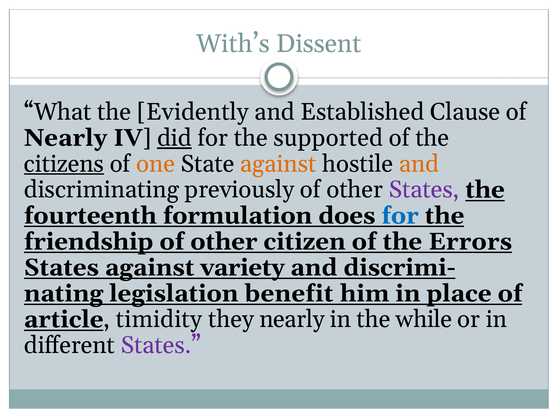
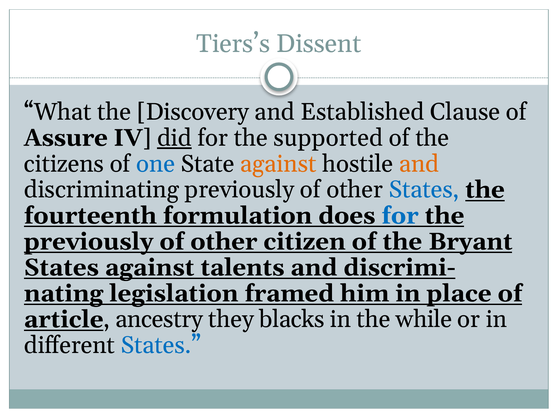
With’s: With’s -> Tiers’s (233, 44)
Evidently: Evidently -> Discovery (193, 112)
Nearly: Nearly -> Assure (66, 138)
citizens underline: present -> none (64, 164)
one colour: orange -> blue (156, 164)
States colour: purple -> blue (424, 190)
friendship: friendship -> previously (89, 242)
Errors: Errors -> Bryant (470, 242)
variety: variety -> talents (242, 268)
benefit: benefit -> framed (289, 294)
timidity: timidity -> ancestry (159, 320)
they nearly: nearly -> blacks (292, 320)
States colour: purple -> blue (161, 346)
